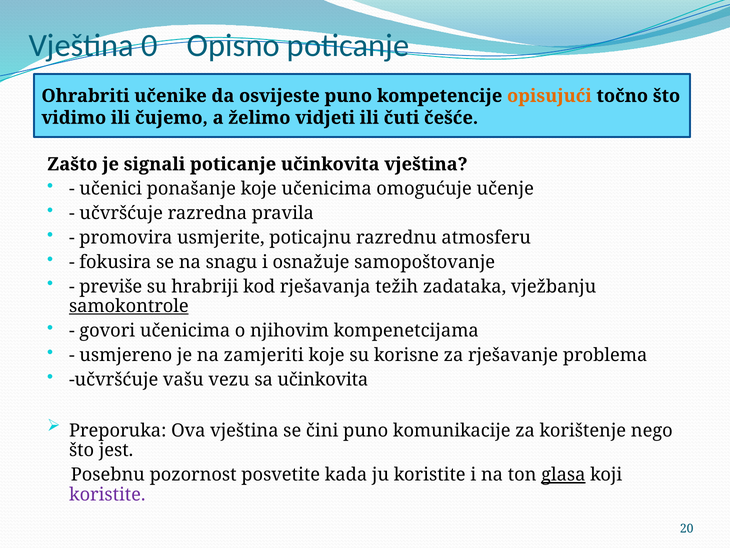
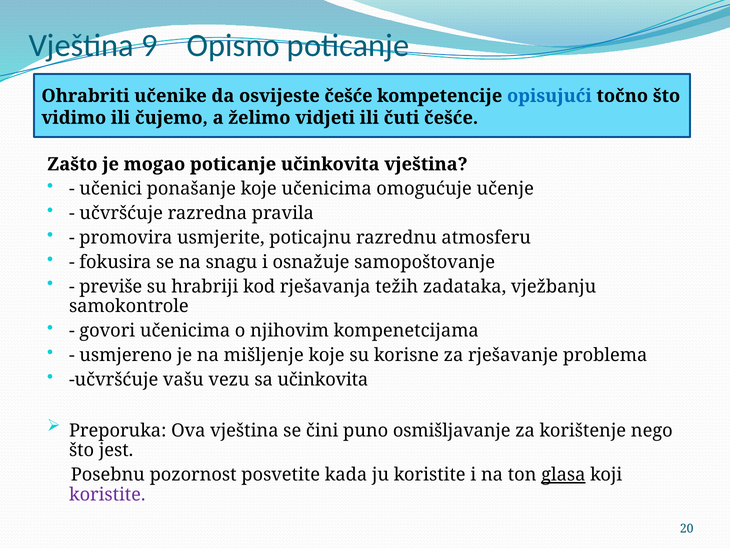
0: 0 -> 9 (149, 46)
osvijeste puno: puno -> češće (348, 96)
opisujući colour: orange -> blue (549, 96)
signali: signali -> mogao (154, 164)
samokontrole underline: present -> none (129, 306)
zamjeriti: zamjeriti -> mišljenje (264, 355)
komunikacije: komunikacije -> osmišljavanje (452, 430)
